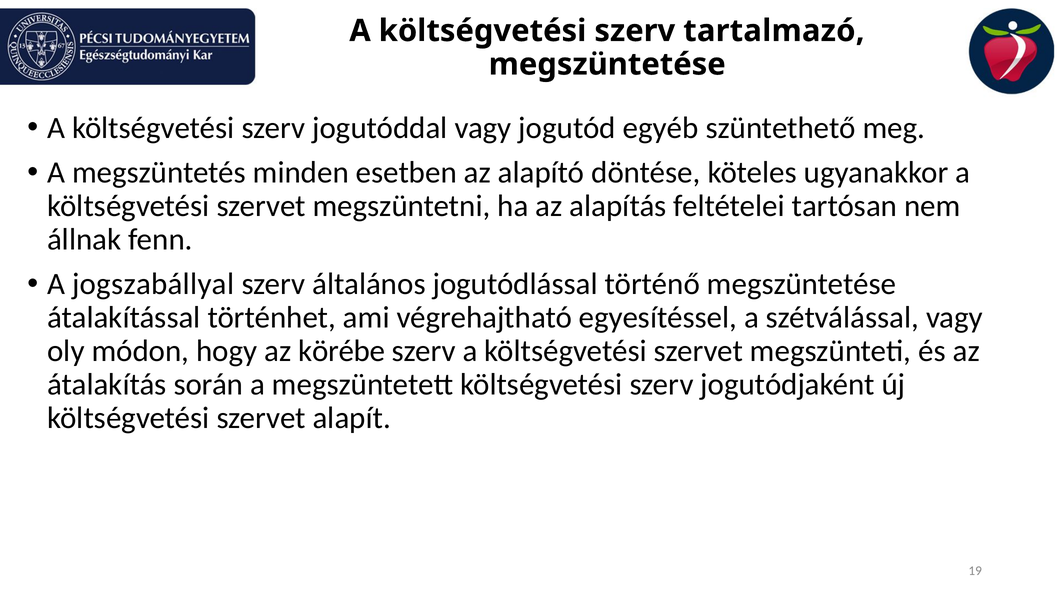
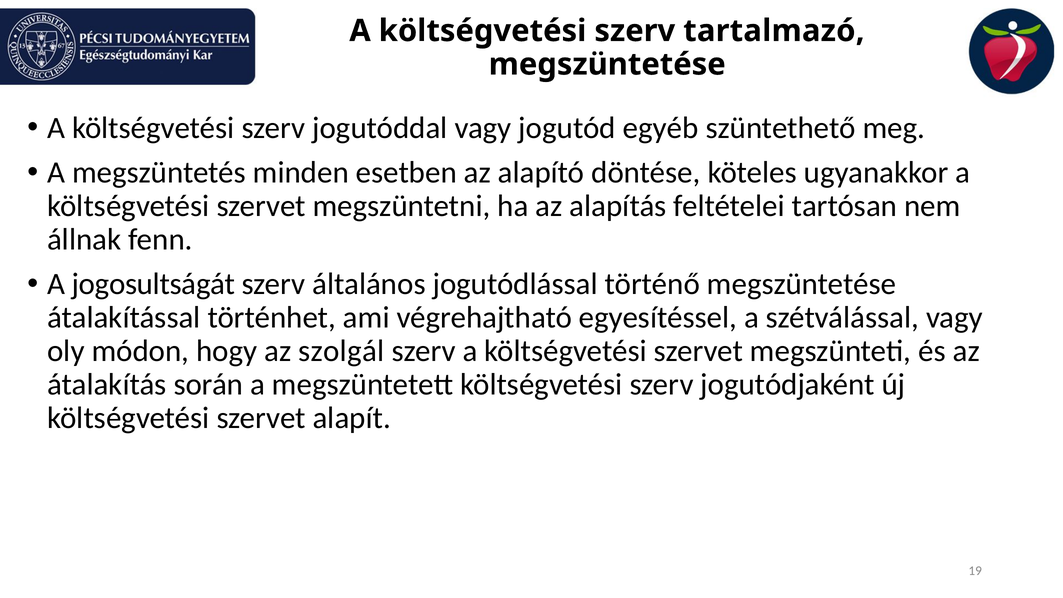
jogszabállyal: jogszabállyal -> jogosultságát (153, 284)
körébe: körébe -> szolgál (341, 351)
